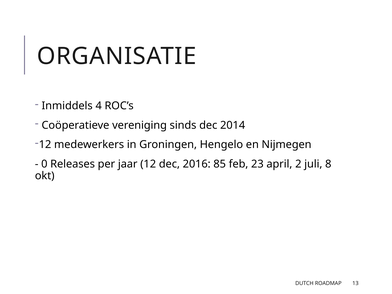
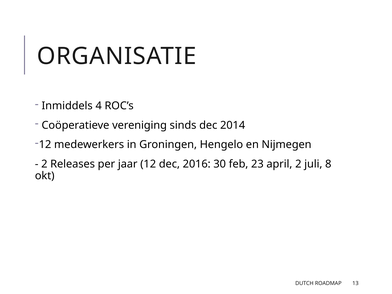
0: 0 -> 2 (44, 164)
85: 85 -> 30 (220, 164)
